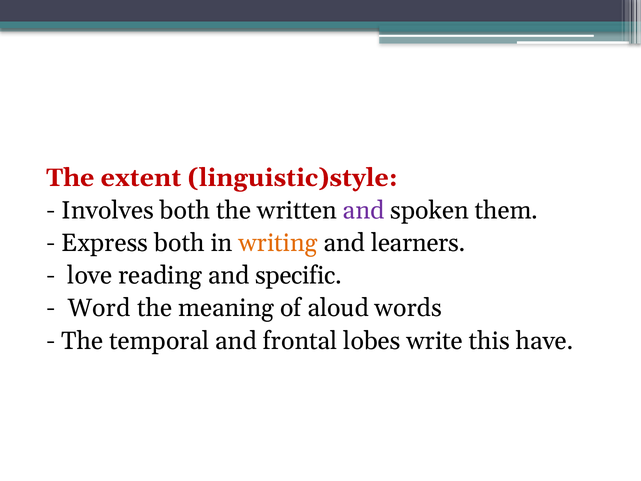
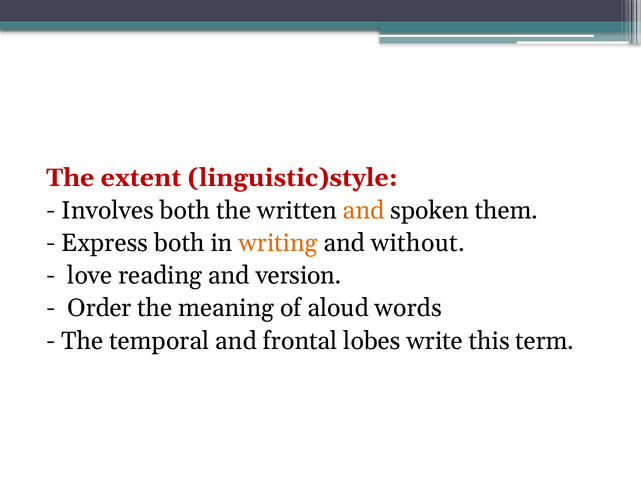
and colour: purple -> orange (364, 210)
learners: learners -> without (418, 243)
specific: specific -> version (299, 275)
Word: Word -> Order (99, 308)
have: have -> term (545, 341)
